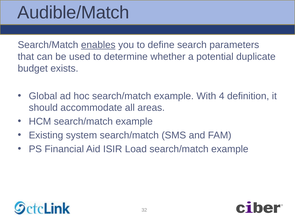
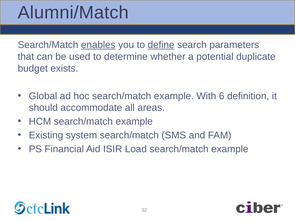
Audible/Match: Audible/Match -> Alumni/Match (73, 13)
define underline: none -> present (161, 45)
4: 4 -> 6 (222, 96)
